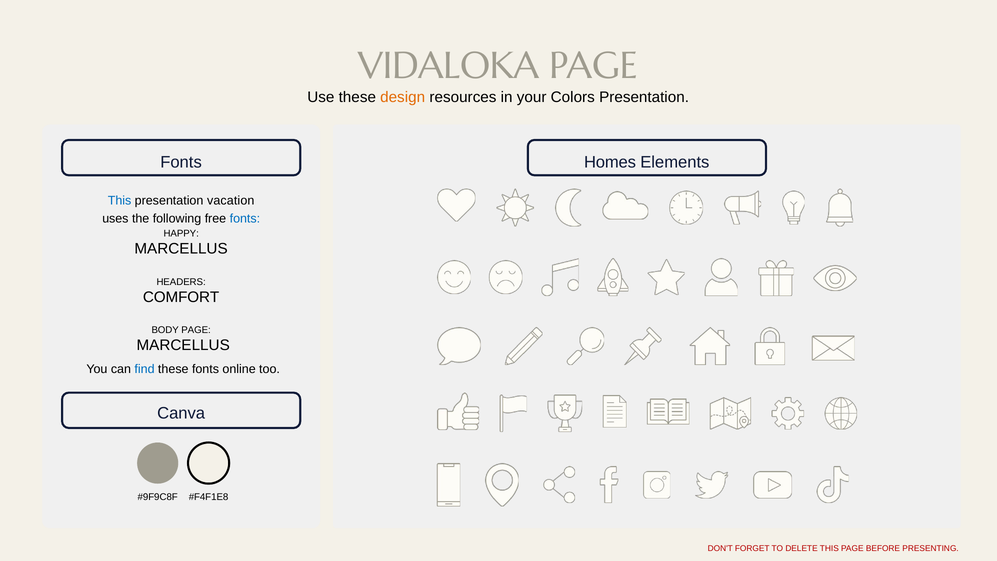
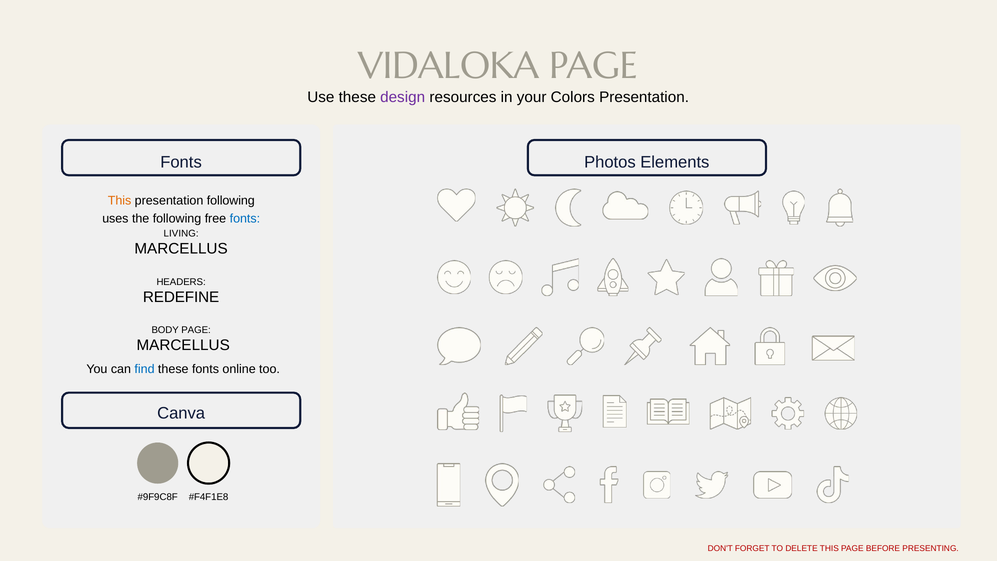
design colour: orange -> purple (403, 97)
Homes: Homes -> Photos (610, 162)
This colour: blue -> orange (120, 200)
presentation vacation: vacation -> following (231, 200)
HAPPY: HAPPY -> LIVING (181, 234)
COMFORT: COMFORT -> REDEFINE (181, 297)
